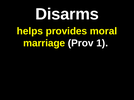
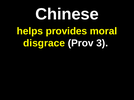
Disarms: Disarms -> Chinese (67, 14)
marriage: marriage -> disgrace (44, 43)
1: 1 -> 3 (102, 43)
